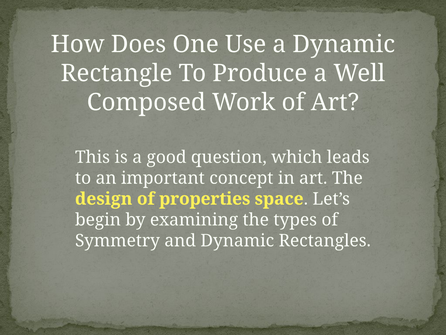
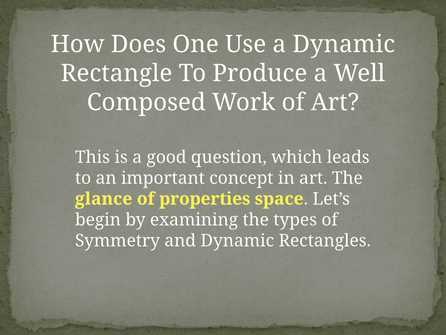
design: design -> glance (104, 199)
